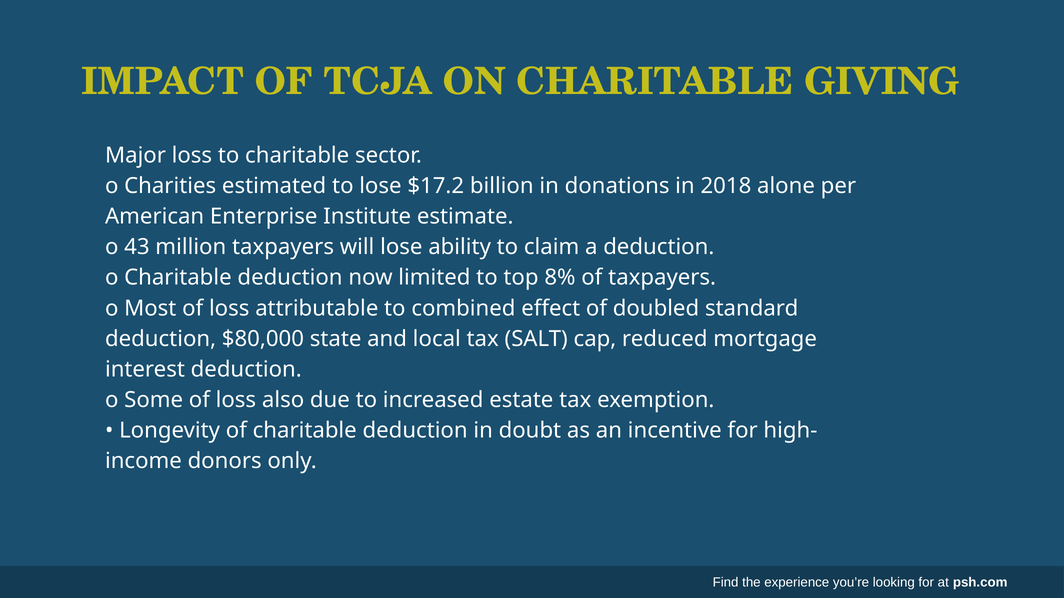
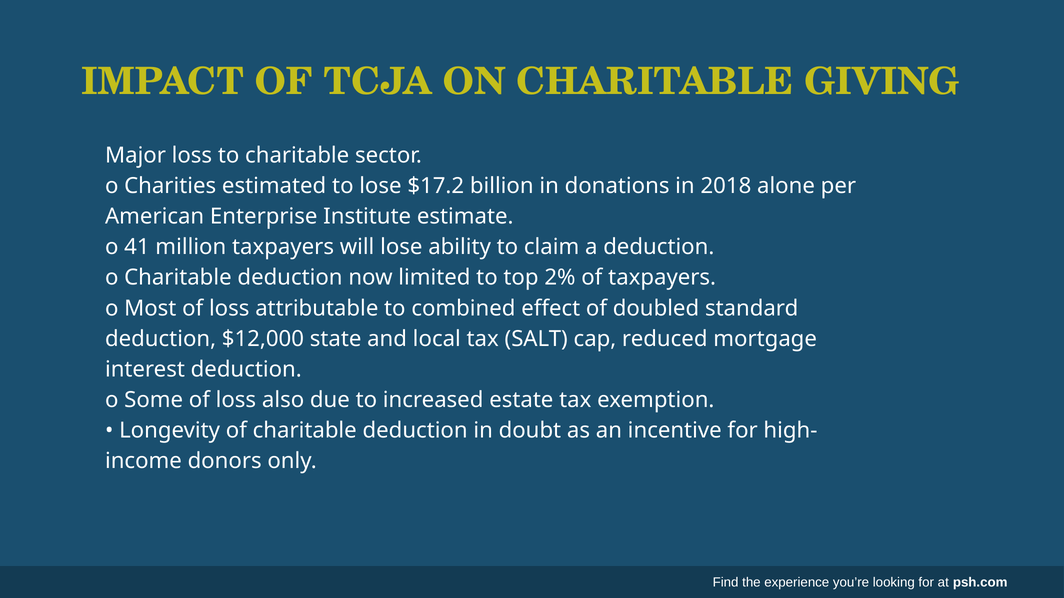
43: 43 -> 41 (137, 247)
8%: 8% -> 2% (560, 278)
$80,000: $80,000 -> $12,000 (263, 339)
